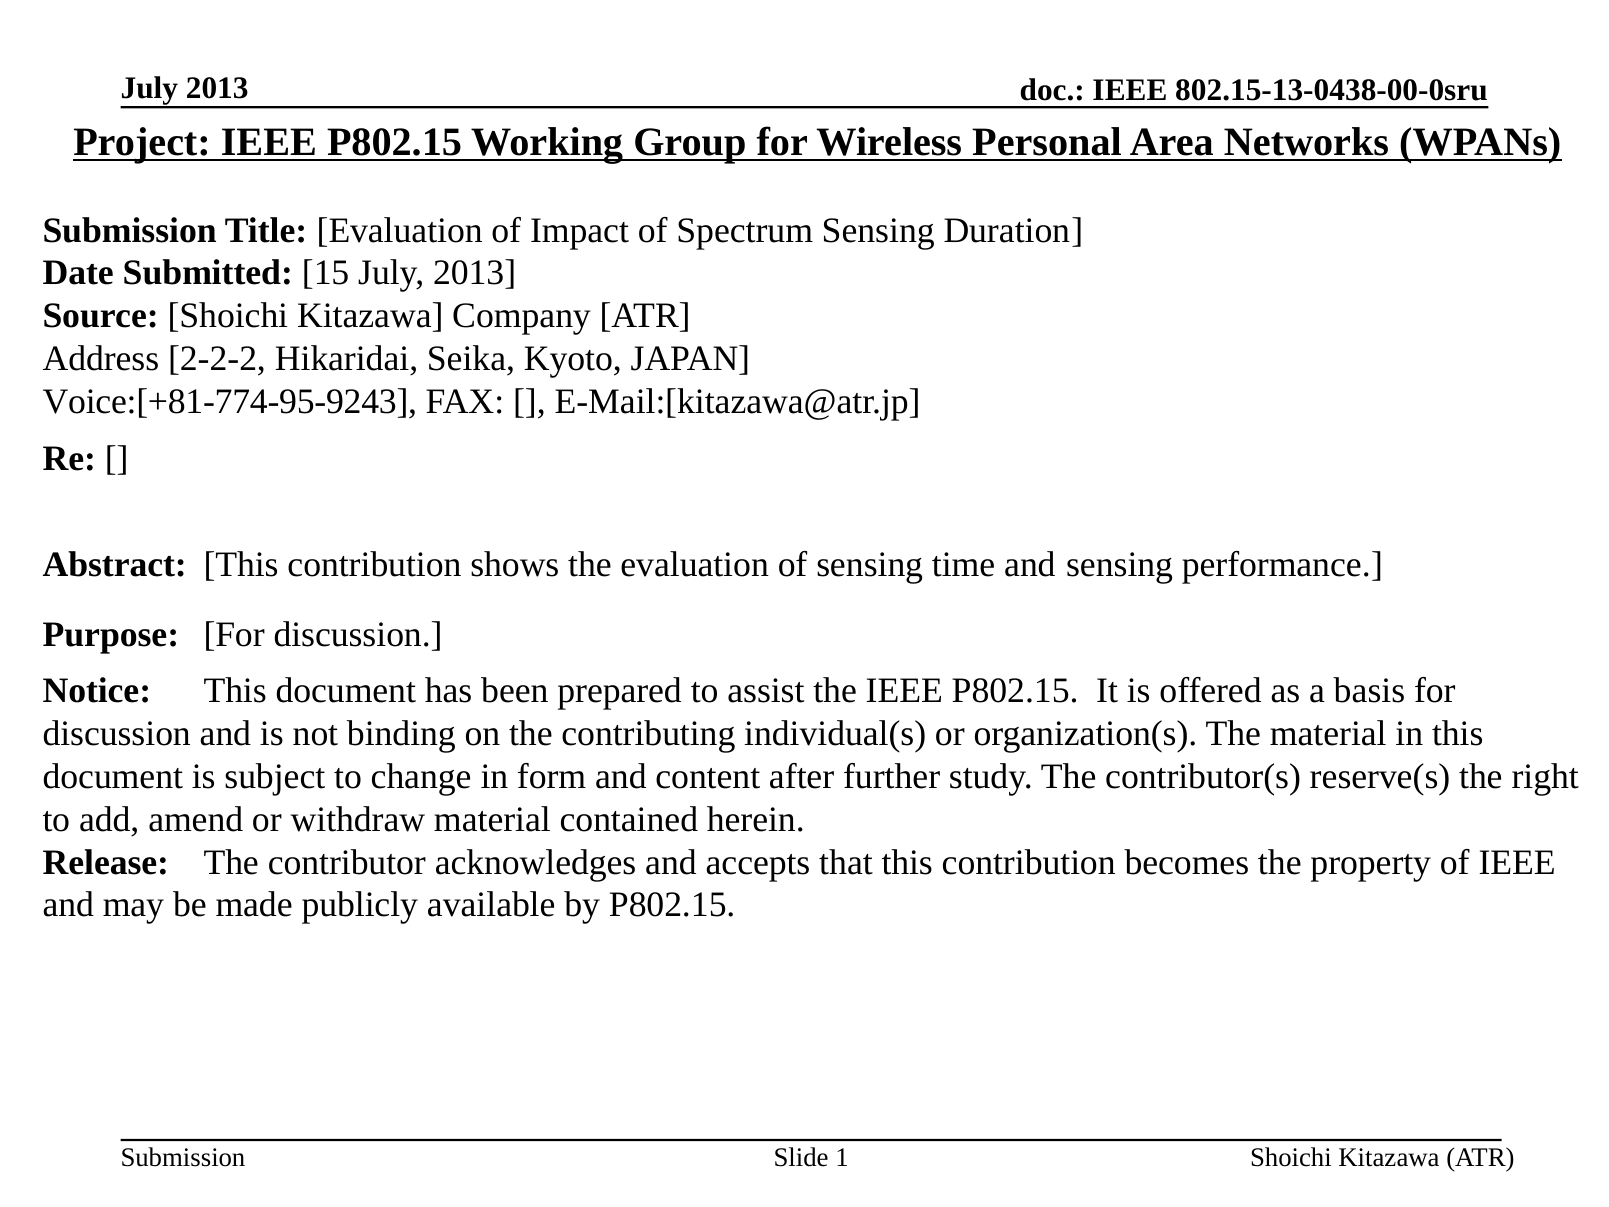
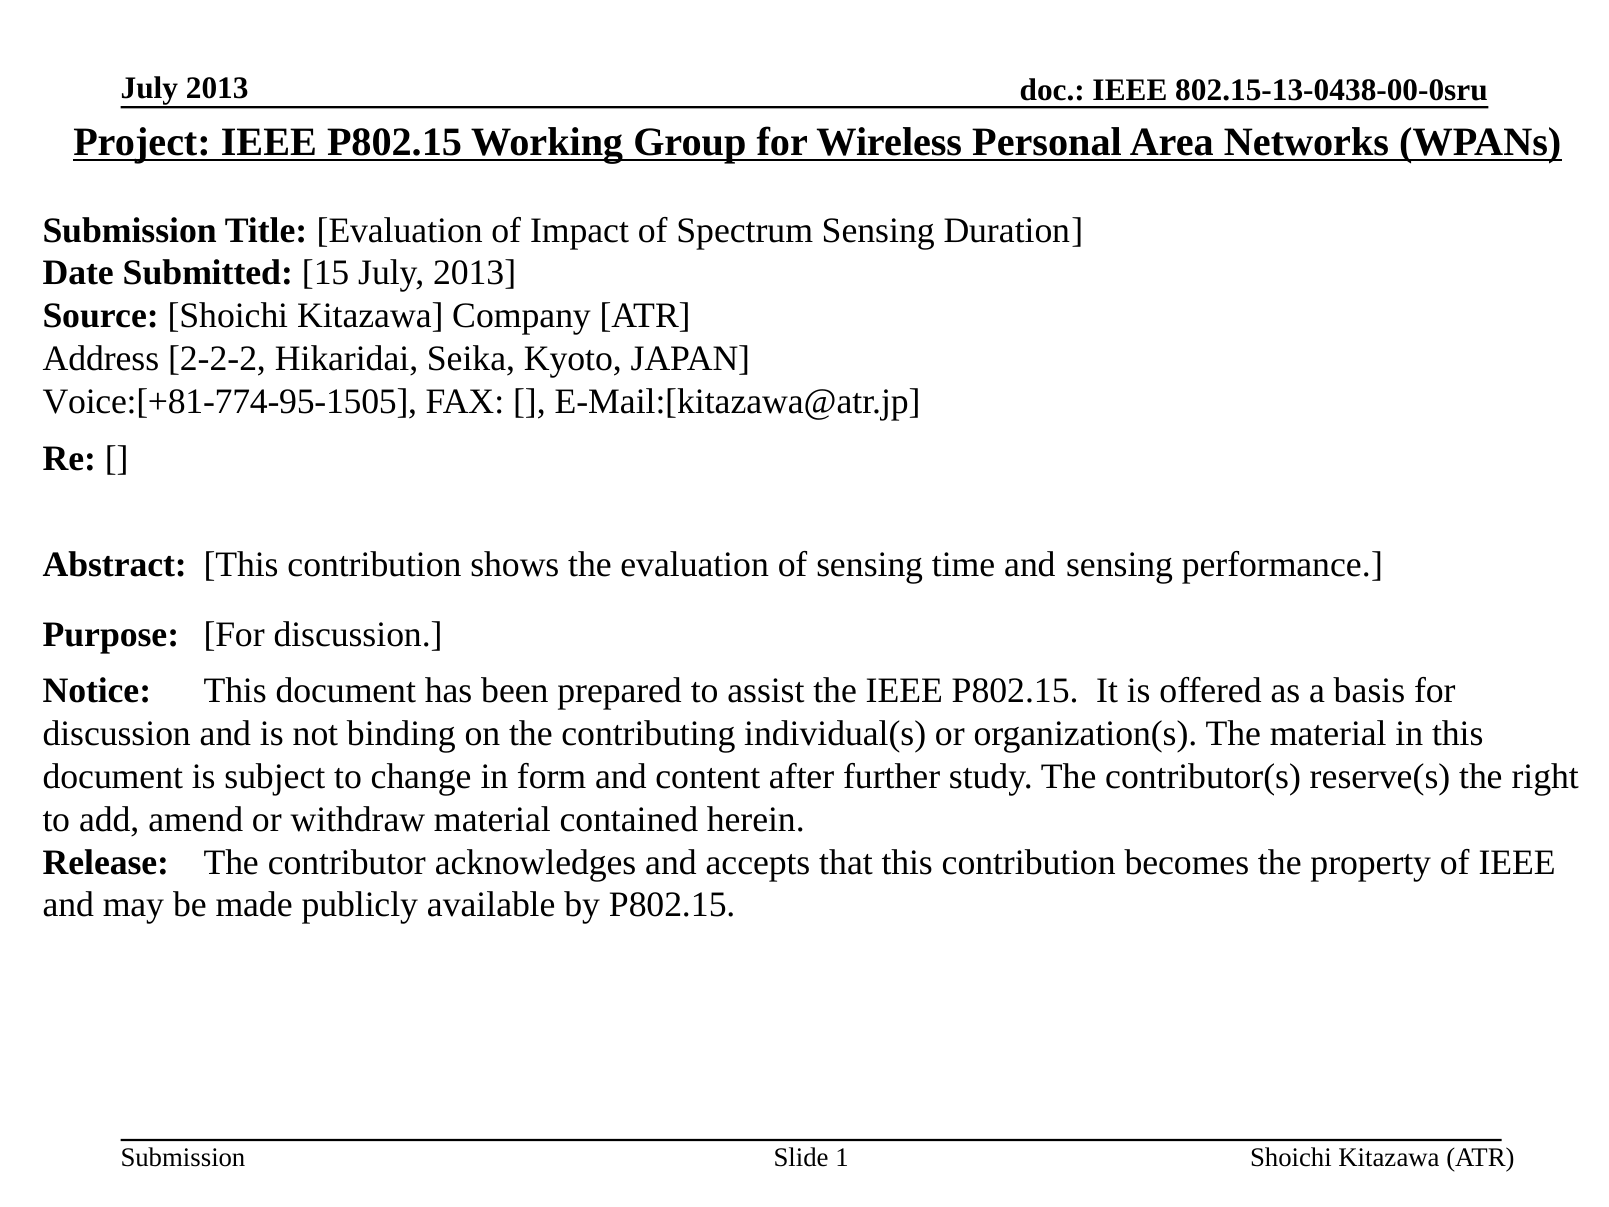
Voice:[+81-774-95-9243: Voice:[+81-774-95-9243 -> Voice:[+81-774-95-1505 (230, 402)
